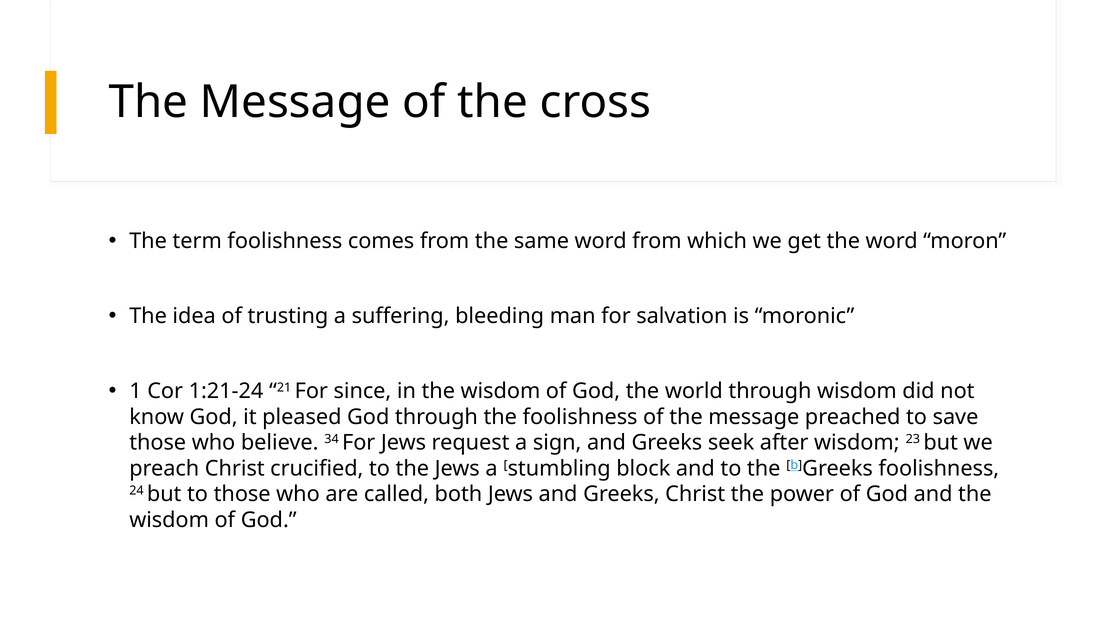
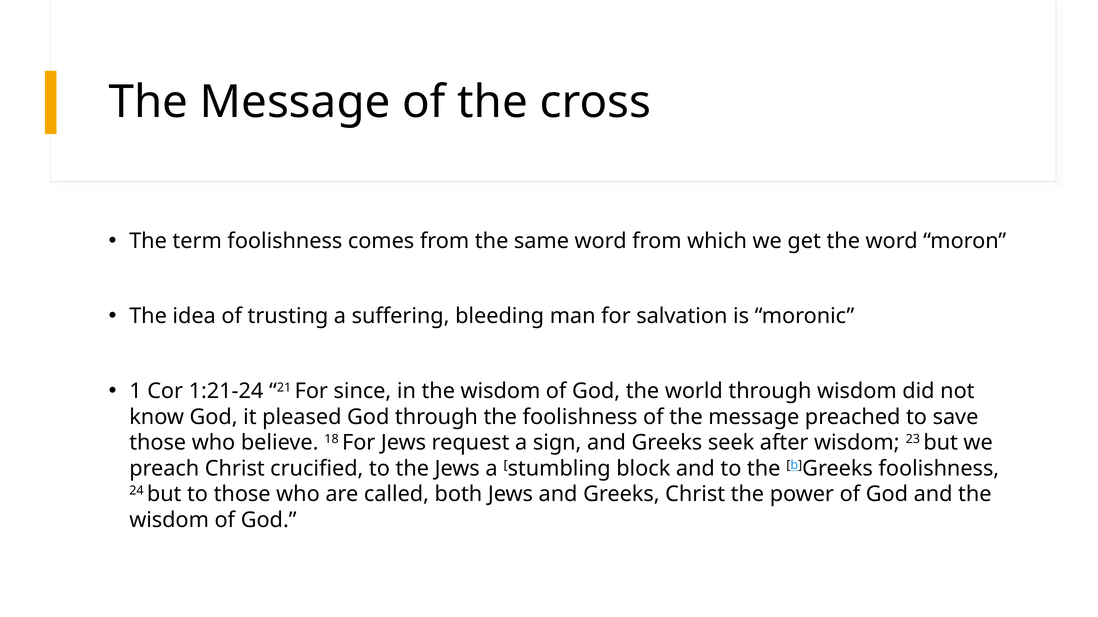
34: 34 -> 18 (332, 440)
